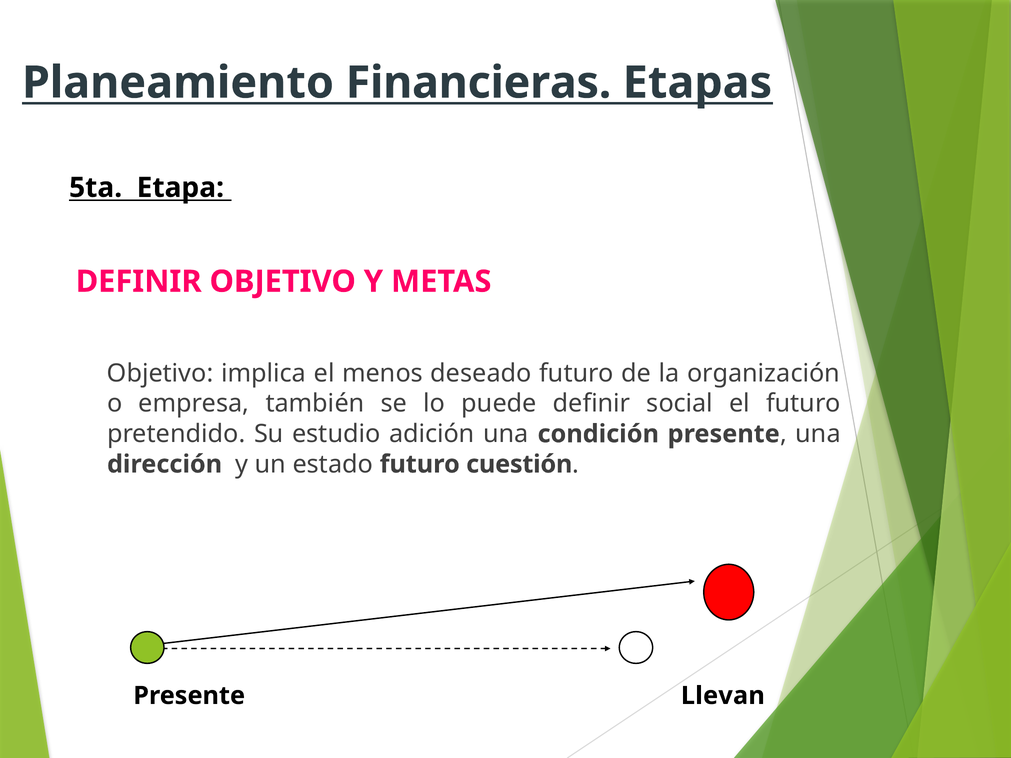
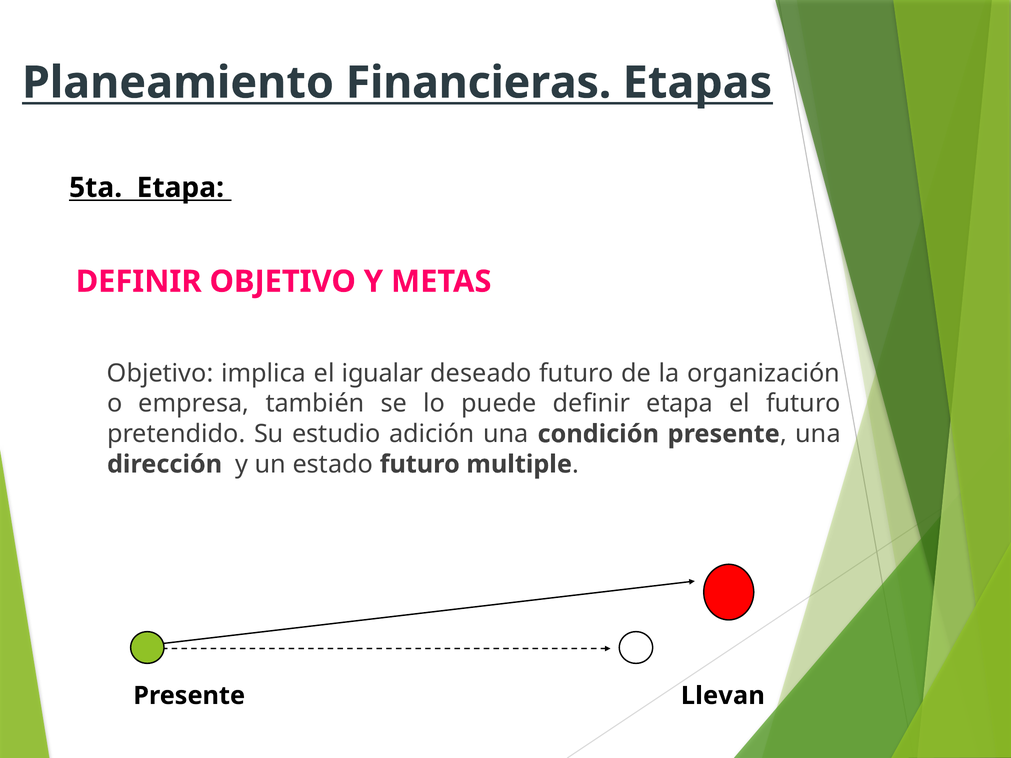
menos: menos -> igualar (383, 373)
definir social: social -> etapa (680, 404)
cuestión: cuestión -> multiple (519, 464)
